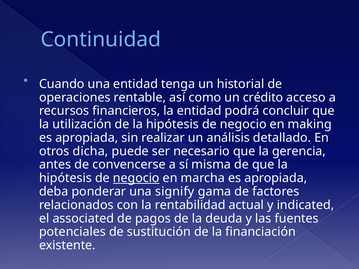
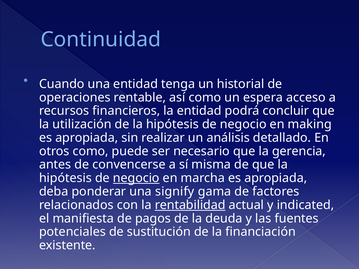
crédito: crédito -> espera (263, 97)
otros dicha: dicha -> como (91, 151)
rentabilidad underline: none -> present (190, 205)
associated: associated -> manifiesta (83, 219)
